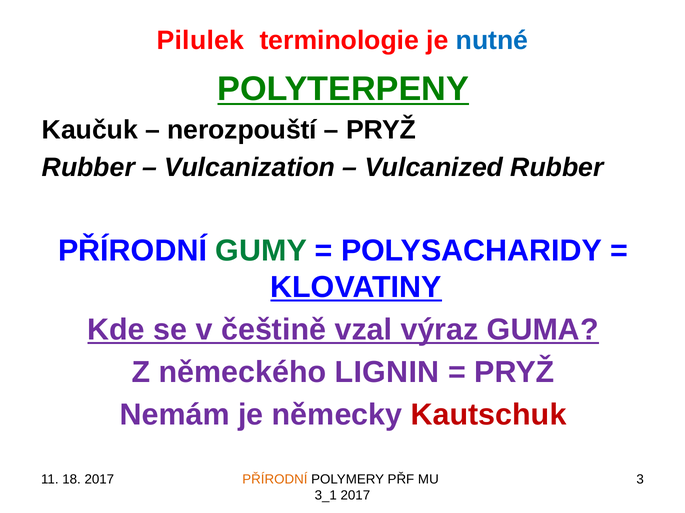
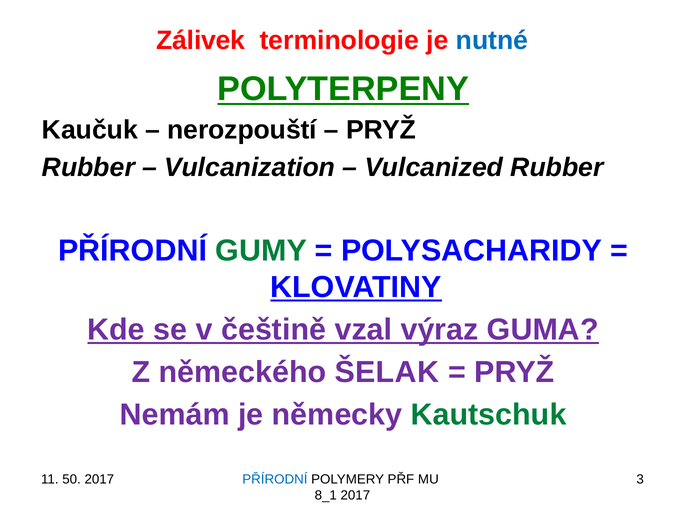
Pilulek: Pilulek -> Zálivek (201, 41)
LIGNIN: LIGNIN -> ŠELAK (387, 373)
Kautschuk colour: red -> green (489, 415)
18: 18 -> 50 (72, 480)
PŘÍRODNÍ colour: orange -> blue (275, 480)
3_1: 3_1 -> 8_1 (326, 496)
